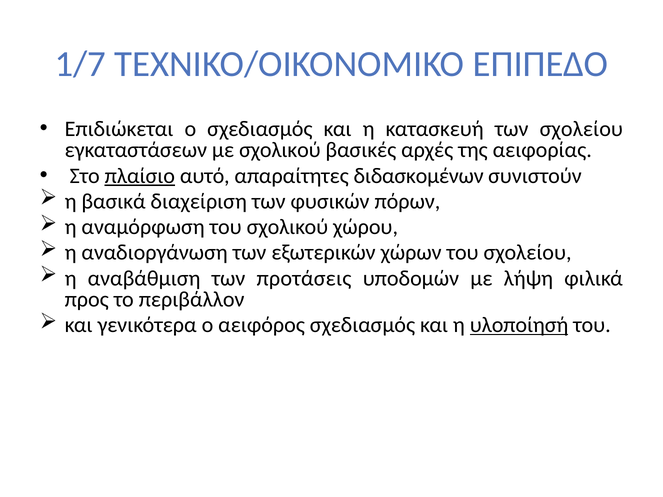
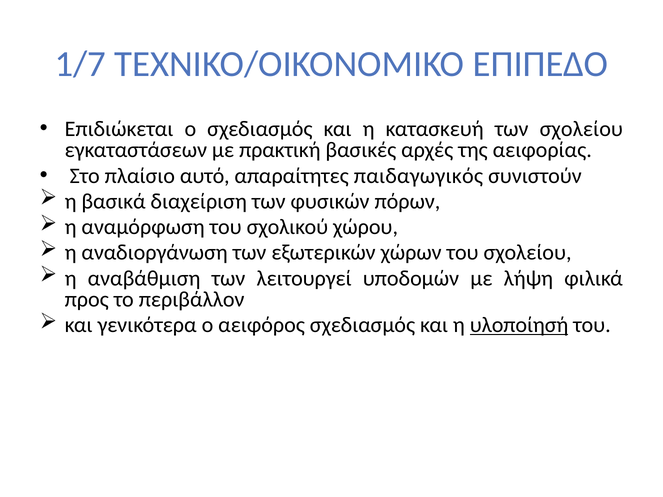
με σχολικού: σχολικού -> πρακτική (280, 150)
πλαίσιο underline: present -> none (140, 176)
διδασκομένων: διδασκομένων -> παιδαγωγικός (418, 176)
προτάσεις: προτάσεις -> λειτουργεί (304, 278)
